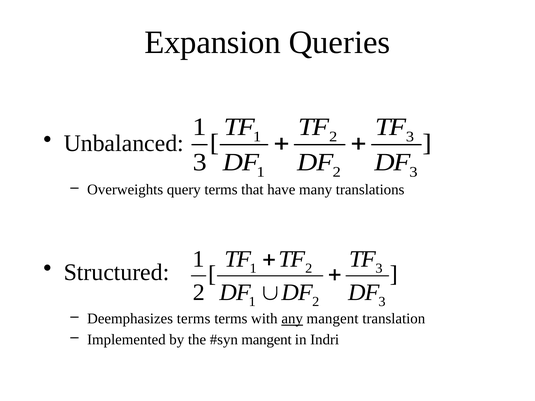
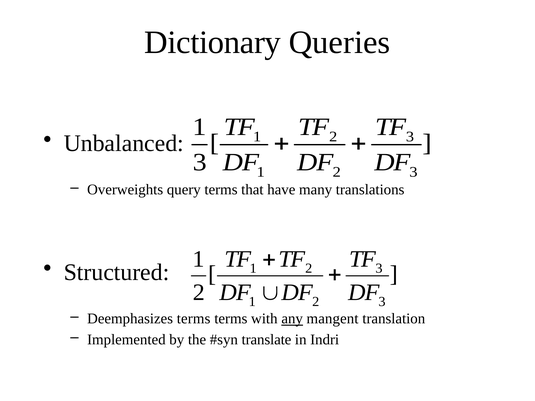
Expansion: Expansion -> Dictionary (213, 42)
mangent: mangent -> translate (266, 340)
